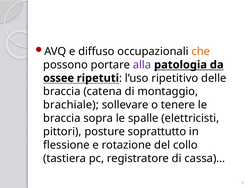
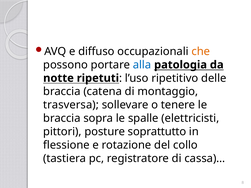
alla colour: purple -> blue (142, 65)
ossee: ossee -> notte (58, 78)
brachiale: brachiale -> trasversa (71, 105)
